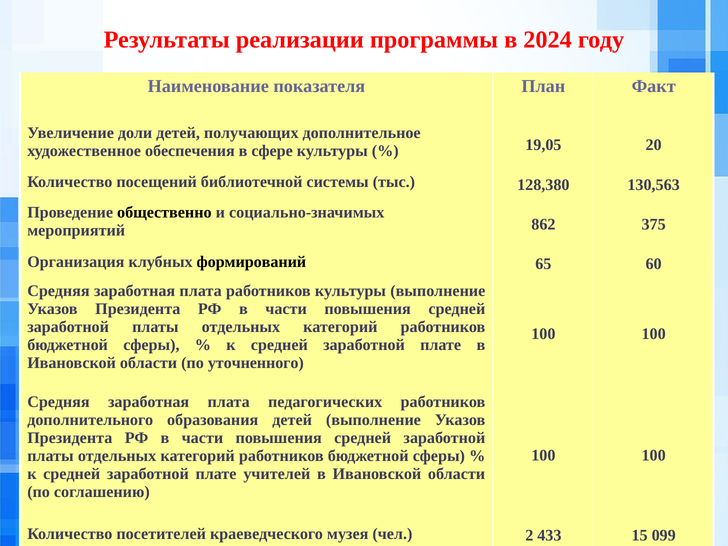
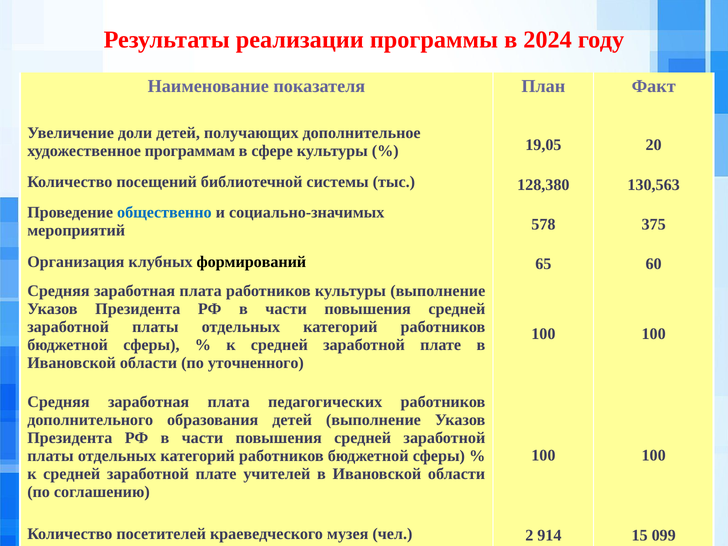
обеспечения: обеспечения -> программам (190, 151)
общественно colour: black -> blue (164, 213)
862: 862 -> 578 (543, 225)
433: 433 -> 914 (549, 535)
